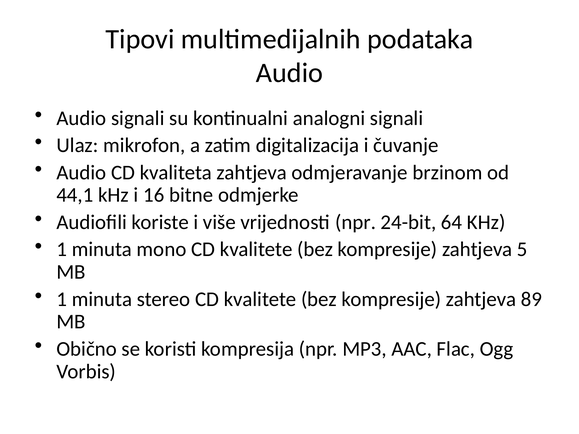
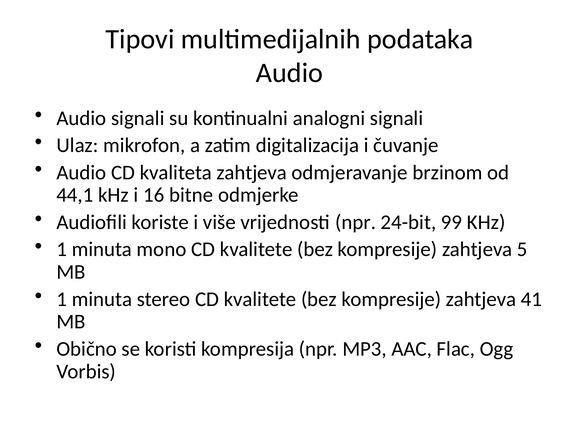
64: 64 -> 99 (452, 222)
89: 89 -> 41 (531, 299)
